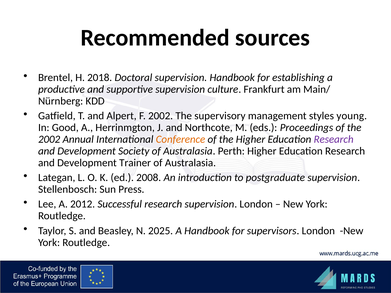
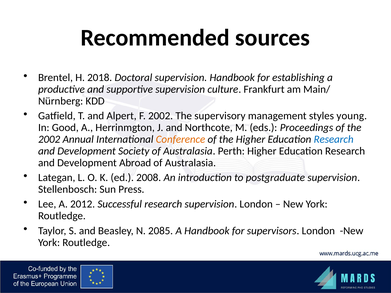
Research colour: purple -> blue (334, 139)
Trainer: Trainer -> Abroad (135, 163)
2025: 2025 -> 2085 (161, 231)
